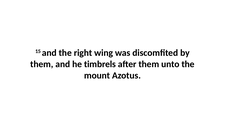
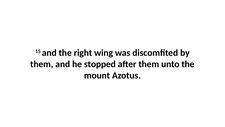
timbrels: timbrels -> stopped (100, 64)
